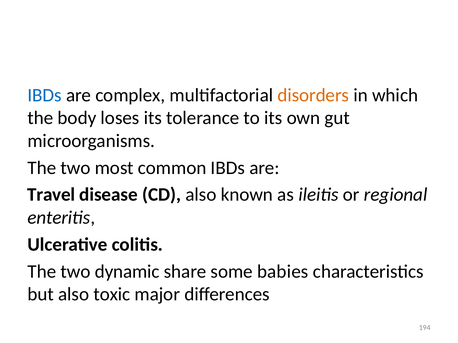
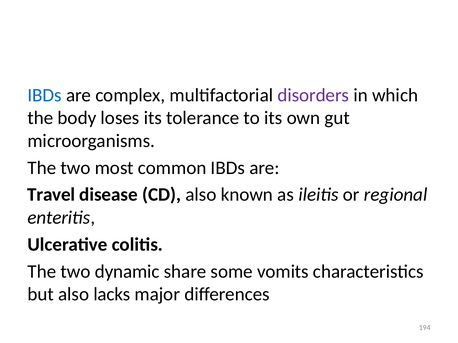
disorders colour: orange -> purple (313, 95)
babies: babies -> vomits (283, 272)
toxic: toxic -> lacks (112, 295)
